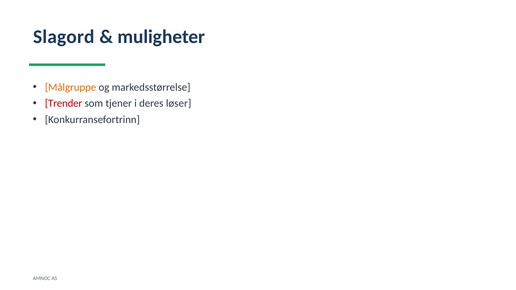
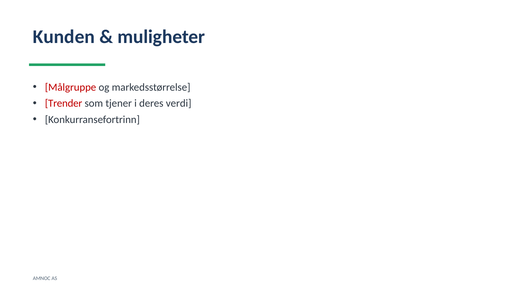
Slagord: Slagord -> Kunden (64, 37)
Målgruppe colour: orange -> red (71, 87)
løser: løser -> verdi (179, 104)
